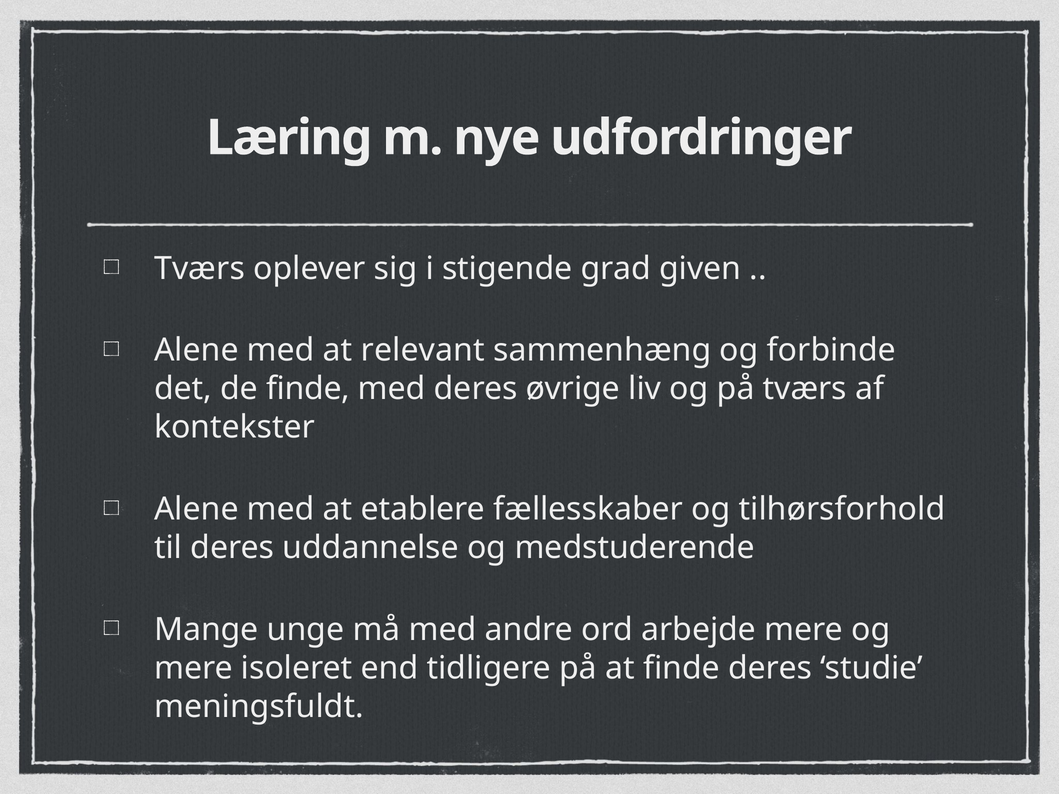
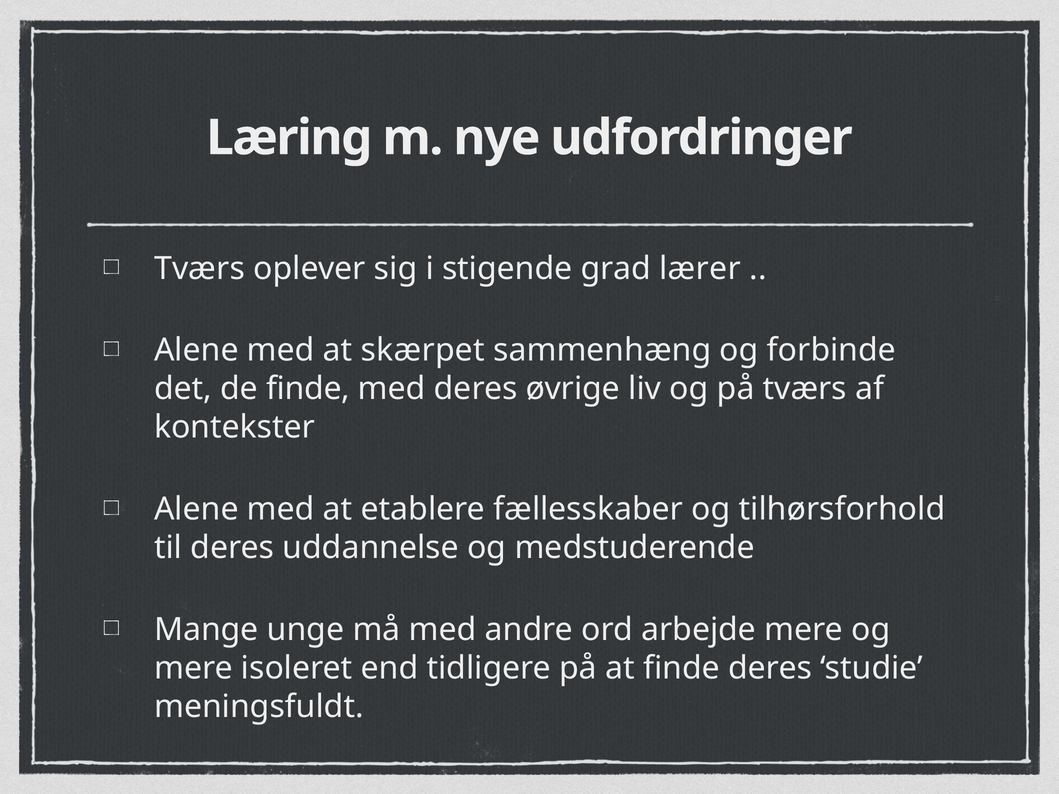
given: given -> lærer (700, 269)
relevant: relevant -> skærpet (423, 351)
